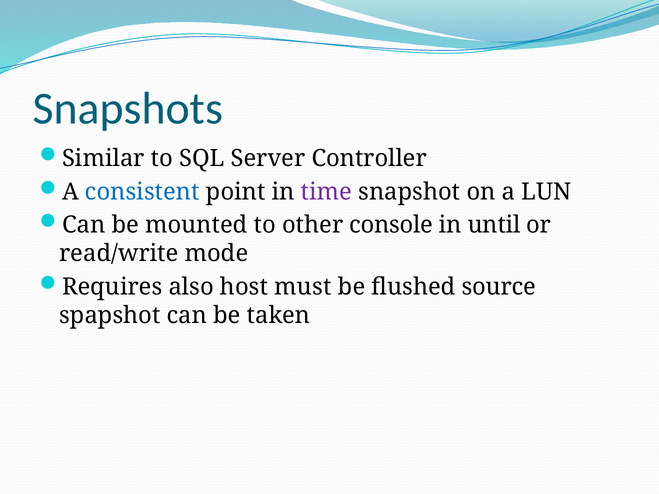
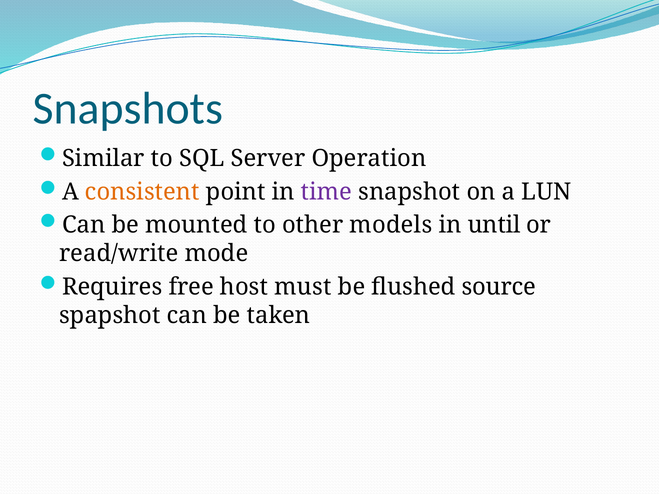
Controller: Controller -> Operation (369, 159)
consistent colour: blue -> orange (142, 192)
console: console -> models (391, 225)
also: also -> free (191, 287)
